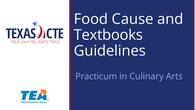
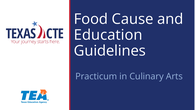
Textbooks: Textbooks -> Education (108, 35)
